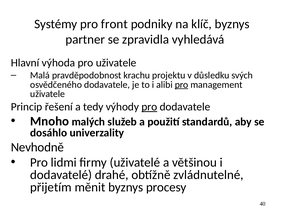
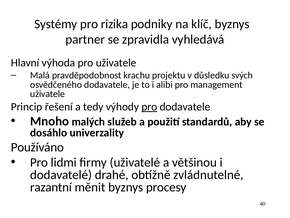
front: front -> rizika (114, 24)
pro underline: present -> none (182, 84)
Nevhodně: Nevhodně -> Používáno (37, 147)
přijetím: přijetím -> razantní (51, 187)
